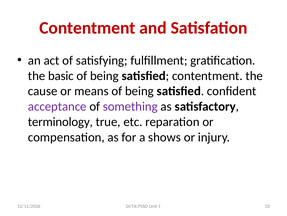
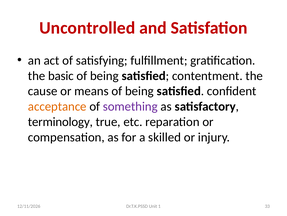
Contentment: Contentment -> Uncontrolled (87, 28)
acceptance colour: purple -> orange (57, 106)
shows: shows -> skilled (165, 137)
